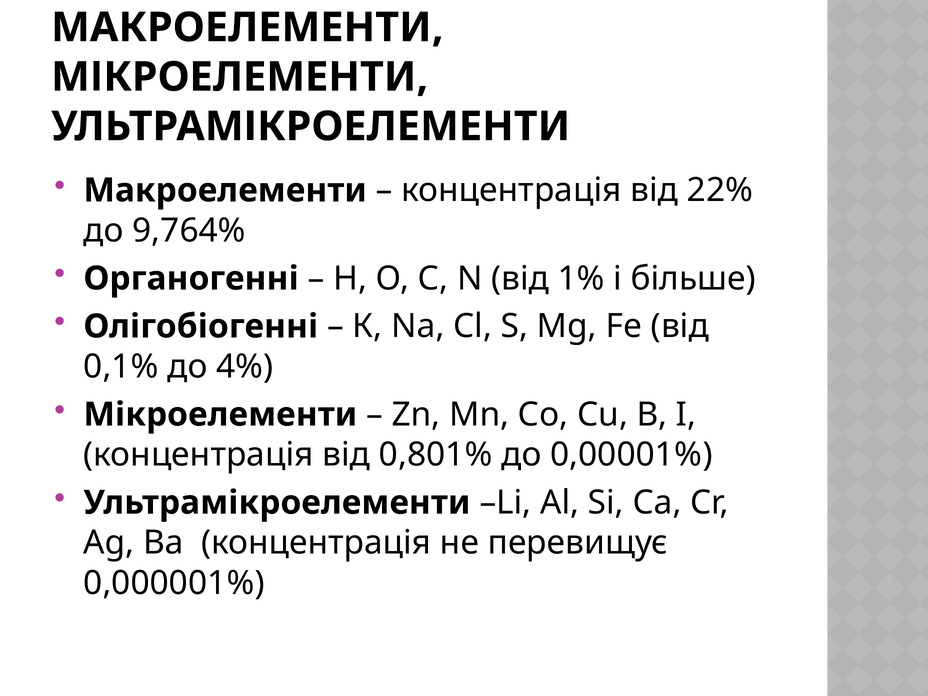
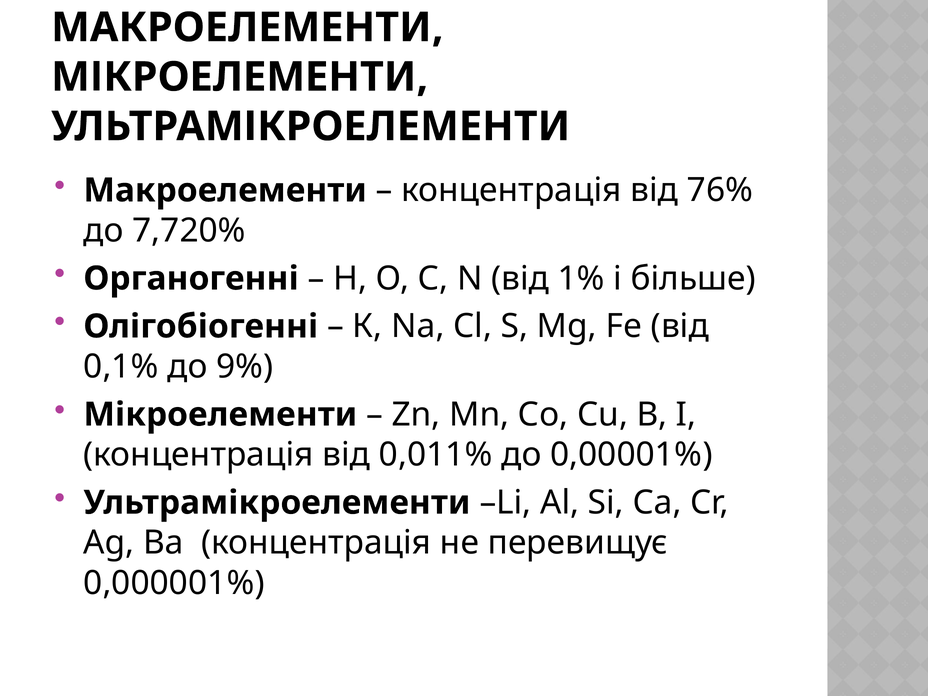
22%: 22% -> 76% (720, 190)
9,764%: 9,764% -> 7,720% (189, 231)
4%: 4% -> 9% (245, 367)
0,801%: 0,801% -> 0,011% (436, 455)
